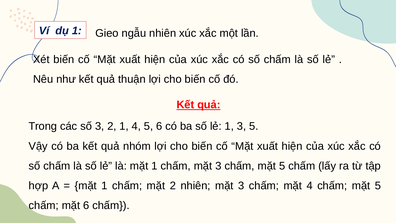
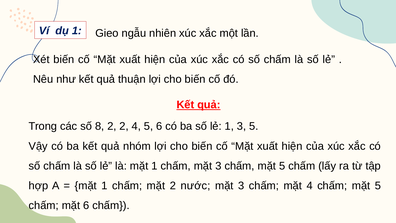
số 3: 3 -> 8 (100, 126)
2 1: 1 -> 2 (124, 126)
2 nhiên: nhiên -> nước (195, 186)
